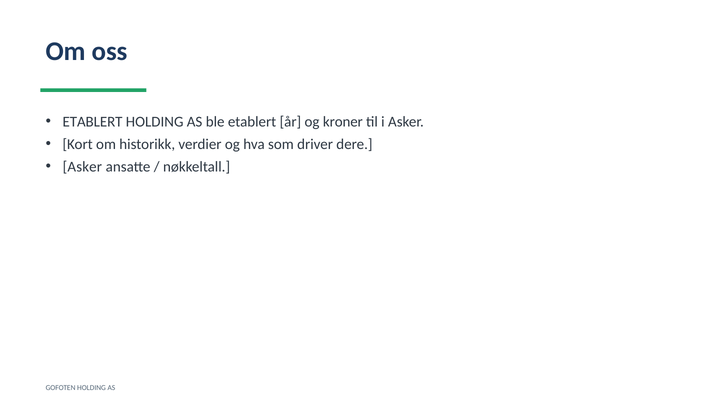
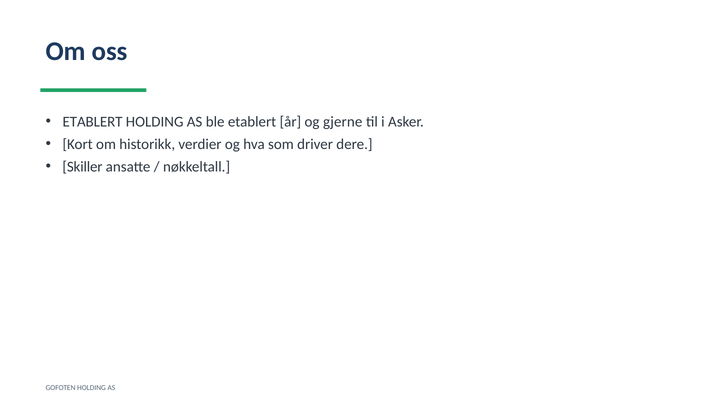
kroner: kroner -> gjerne (343, 122)
Asker: Asker -> Skiller (83, 167)
